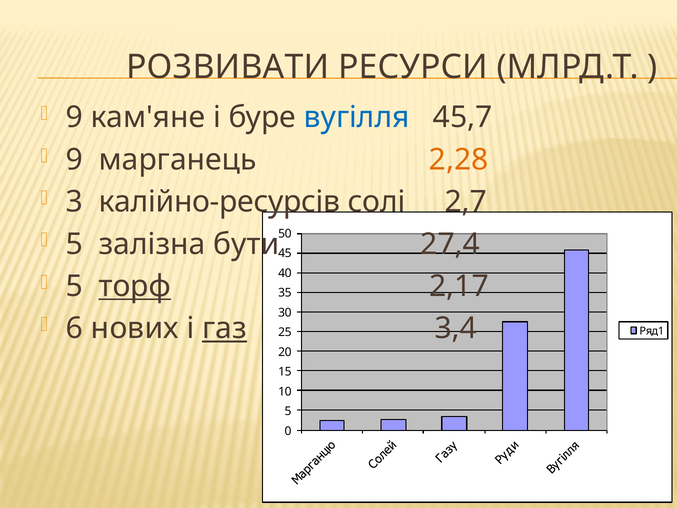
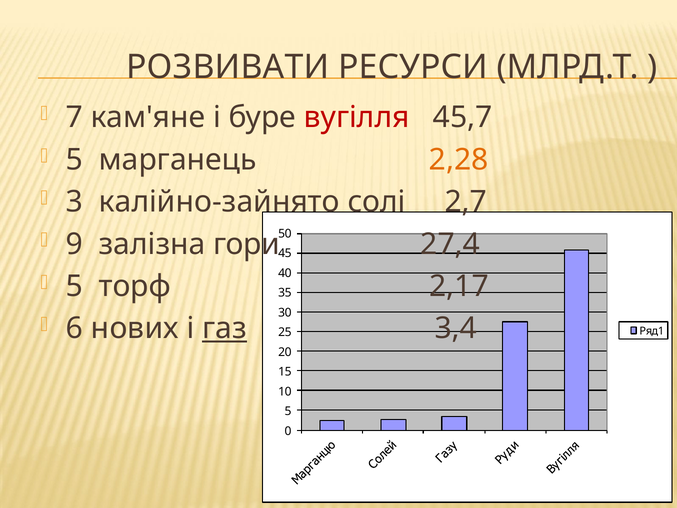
9: 9 -> 7 (75, 117)
вугілля colour: blue -> red (357, 117)
9: 9 -> 5 (75, 160)
калійно-ресурсів: калійно-ресурсів -> калійно-зайнято (219, 202)
5: 5 -> 9 (75, 244)
бути: бути -> гори (247, 244)
торф underline: present -> none (135, 286)
